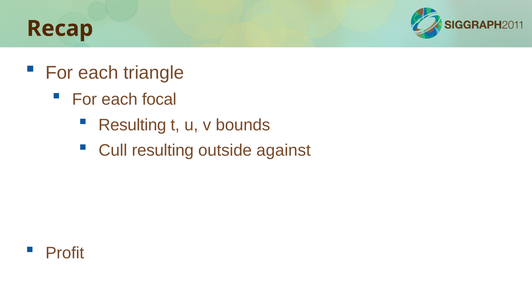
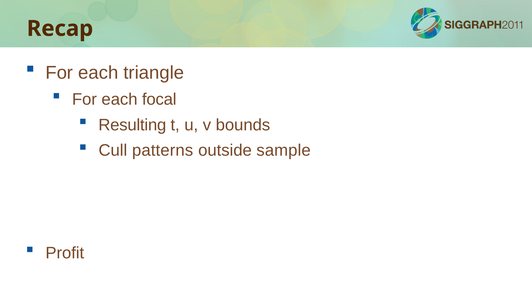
Cull resulting: resulting -> patterns (163, 151)
against: against -> sample (284, 151)
